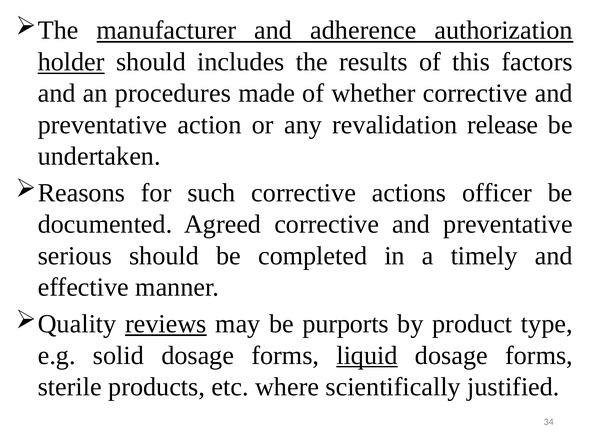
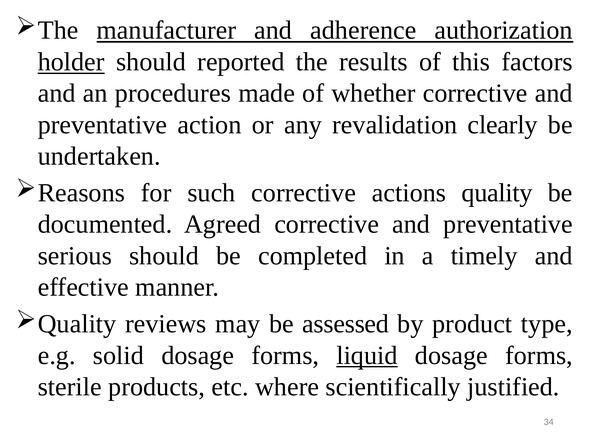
includes: includes -> reported (241, 62)
release: release -> clearly (503, 125)
actions officer: officer -> quality (497, 193)
reviews underline: present -> none (166, 324)
purports: purports -> assessed (346, 324)
